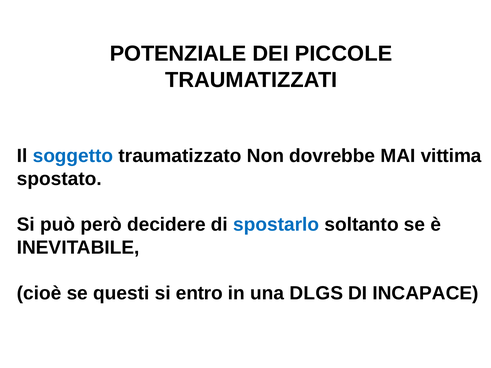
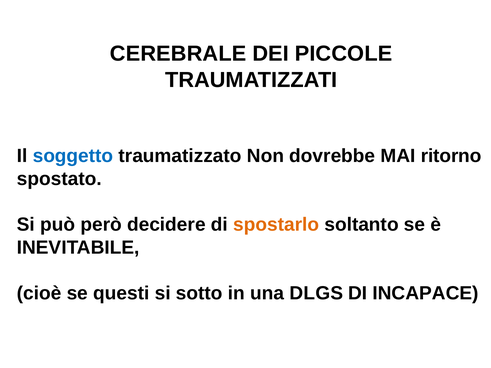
POTENZIALE: POTENZIALE -> CEREBRALE (178, 54)
vittima: vittima -> ritorno (451, 156)
spostarlo colour: blue -> orange (276, 225)
entro: entro -> sotto (199, 294)
